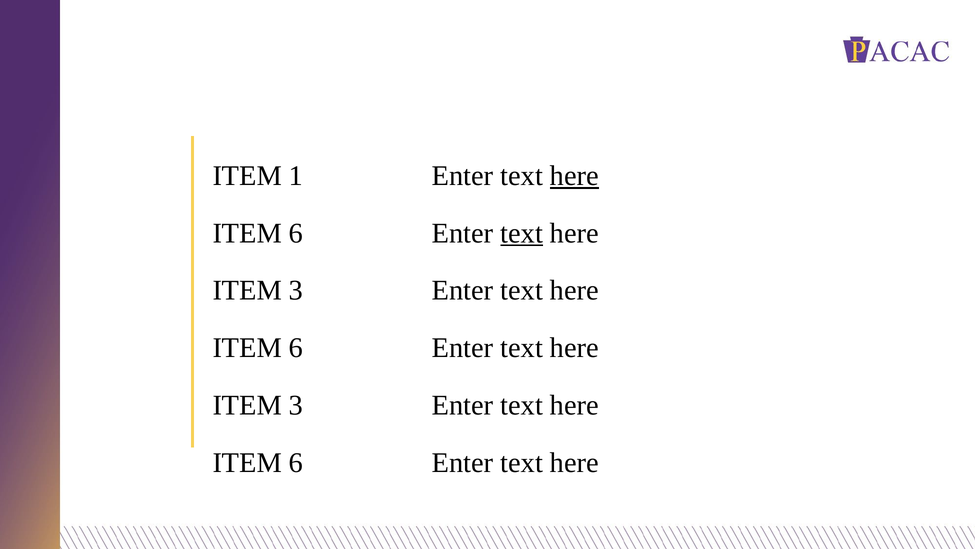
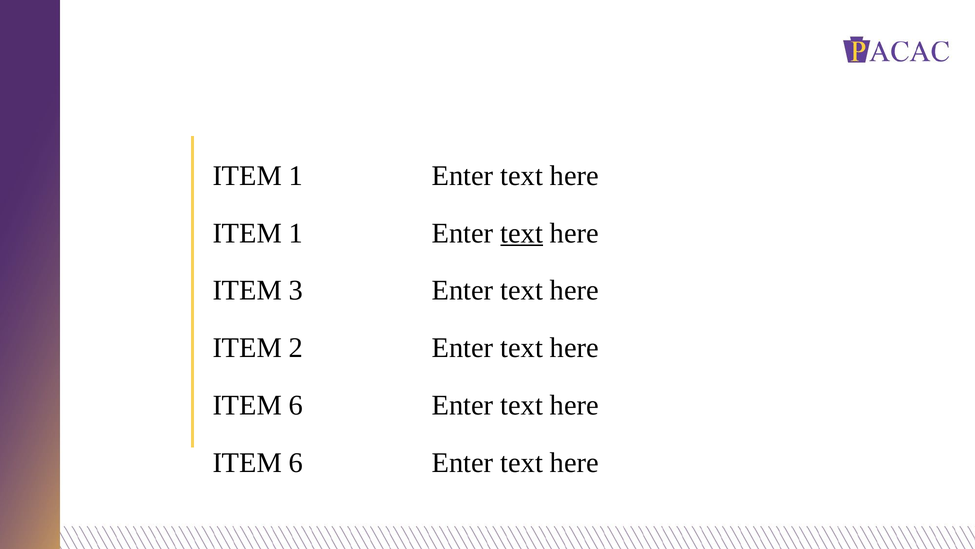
here underline: present -> none (574, 176)
6: 6 -> 1 (296, 233)
6: 6 -> 2 (296, 348)
3: 3 -> 6 (296, 405)
